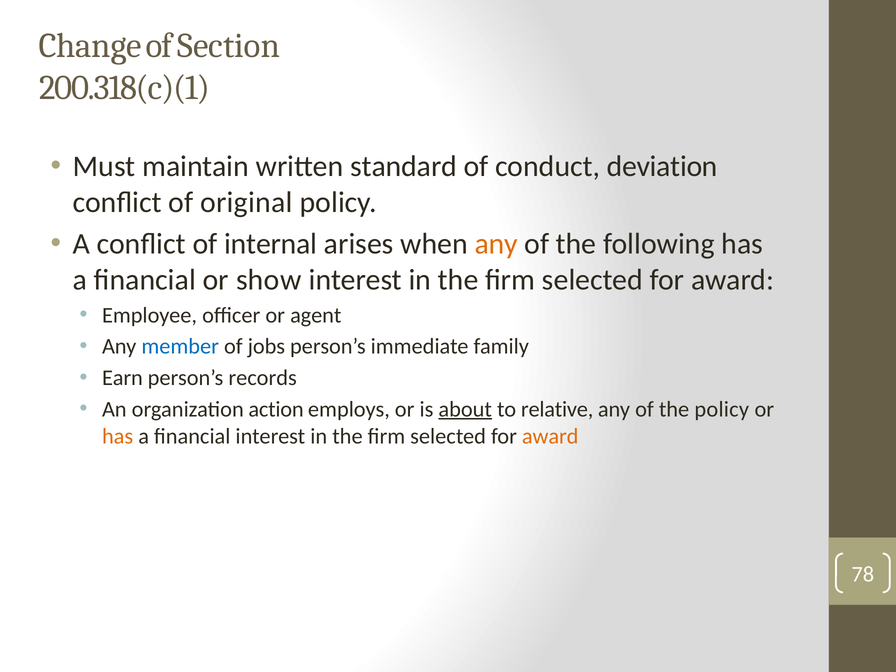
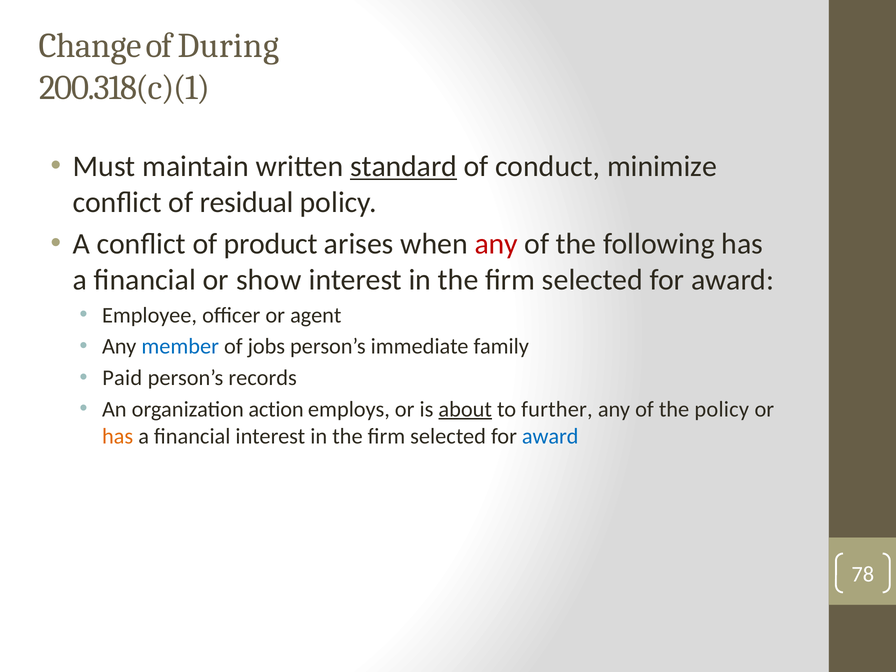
Section: Section -> During (228, 46)
standard underline: none -> present (404, 166)
deviation: deviation -> minimize (662, 166)
original: original -> residual (247, 202)
internal: internal -> product (271, 244)
any colour: orange -> red (496, 244)
Earn: Earn -> Paid (122, 378)
relative: relative -> further (557, 409)
award colour: orange -> blue (550, 436)
